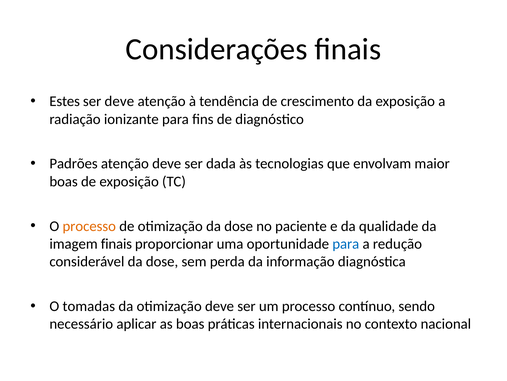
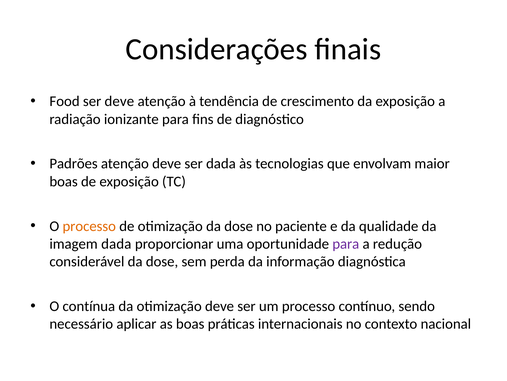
Estes: Estes -> Food (65, 101)
imagem finais: finais -> dada (116, 243)
para colour: blue -> purple (346, 243)
tomadas: tomadas -> contínua (89, 306)
